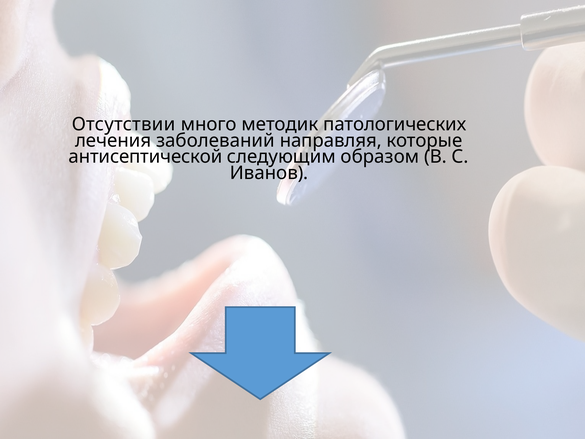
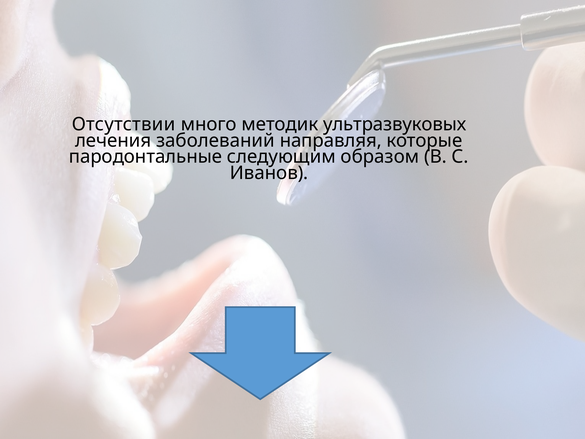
патологических: патологических -> ультразвуковых (395, 124)
антисептической: антисептической -> пародонтальные (145, 157)
